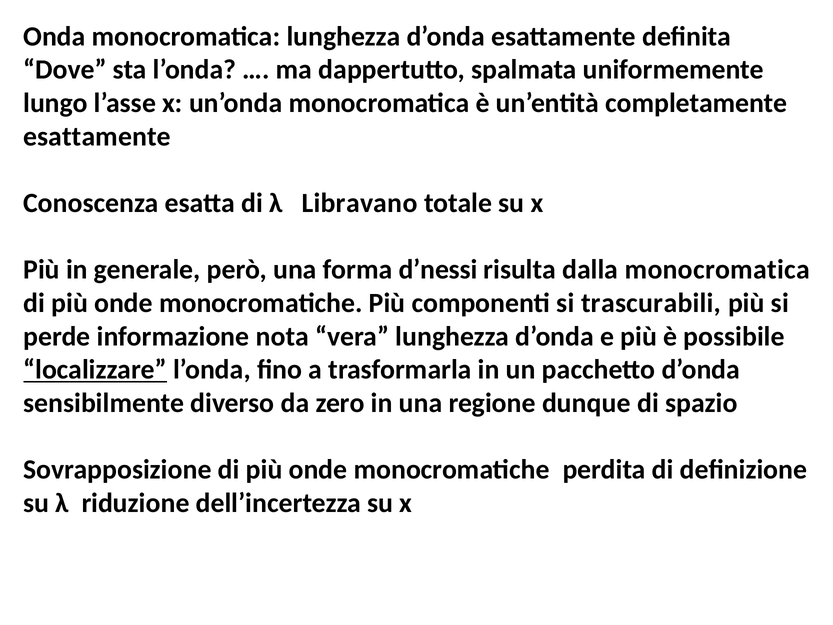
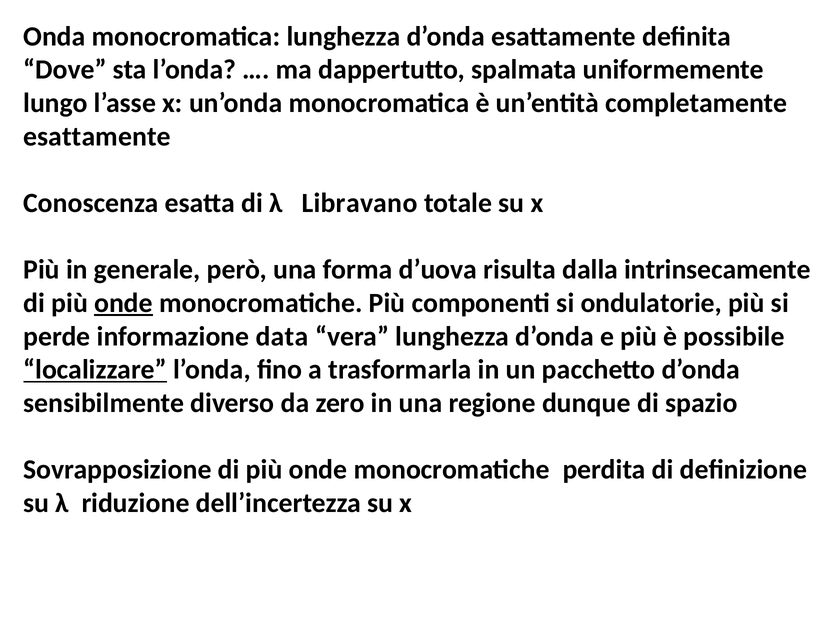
d’nessi: d’nessi -> d’uova (438, 270)
dalla monocromatica: monocromatica -> intrinsecamente (717, 270)
onde underline: none -> present (123, 303)
trascurabili: trascurabili -> ondulatorie (651, 303)
nota: nota -> data (282, 336)
